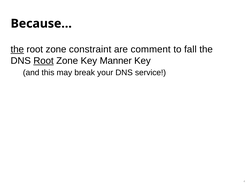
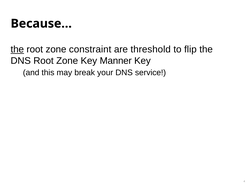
comment: comment -> threshold (151, 49)
fall: fall -> flip (190, 49)
Root underline: present -> none (44, 61)
